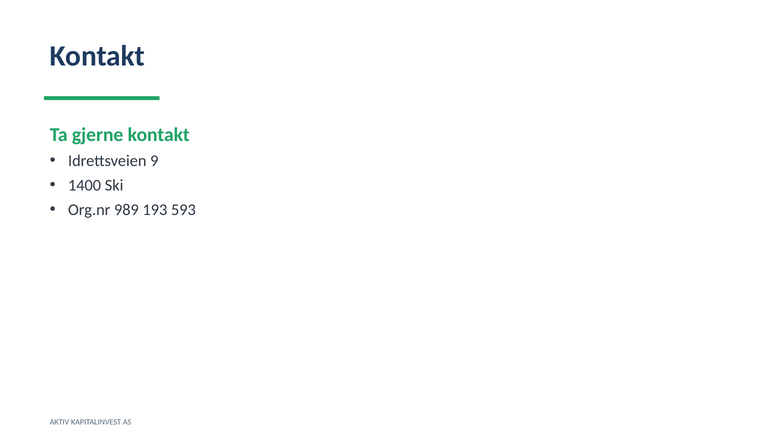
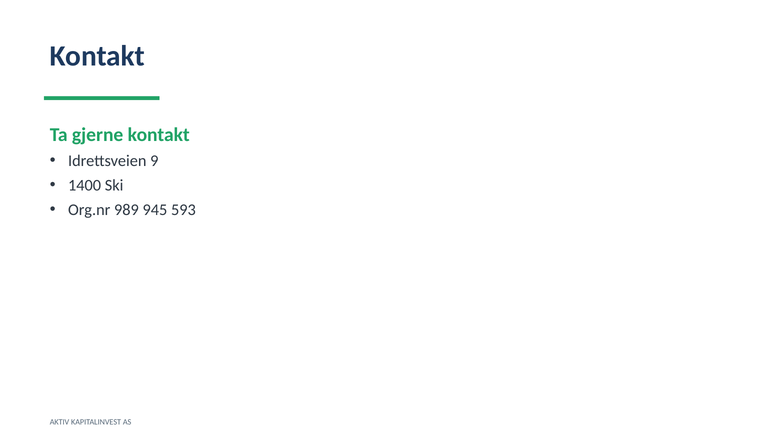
193: 193 -> 945 (155, 210)
